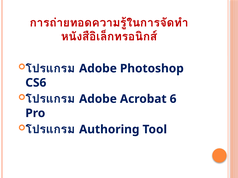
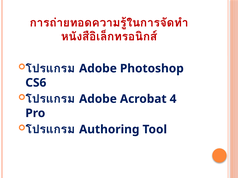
6: 6 -> 4 (173, 99)
